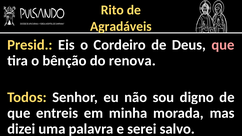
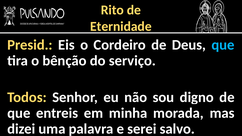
Agradáveis: Agradáveis -> Eternidade (121, 26)
que colour: pink -> light blue (223, 45)
renova: renova -> serviço (132, 61)
